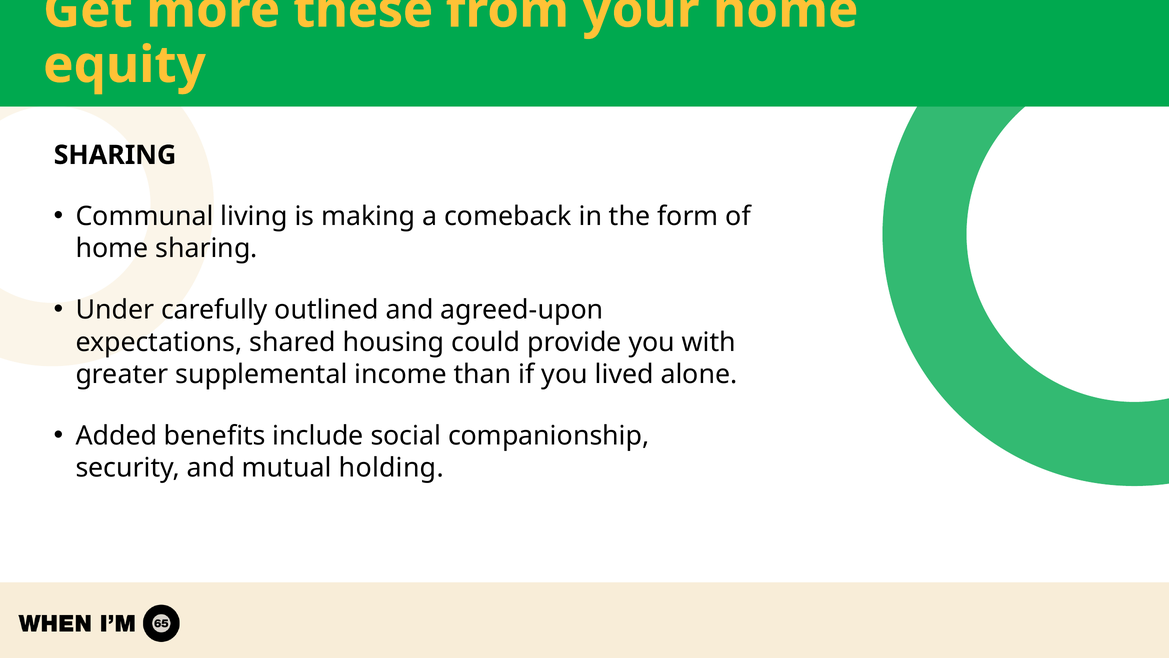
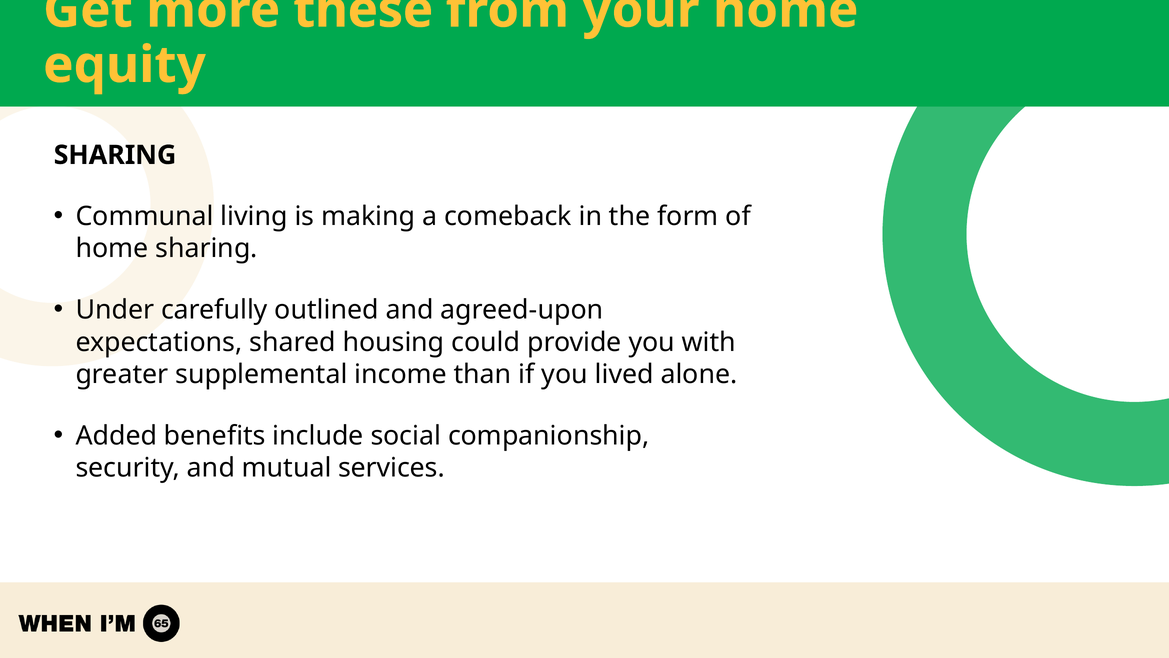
holding: holding -> services (391, 468)
